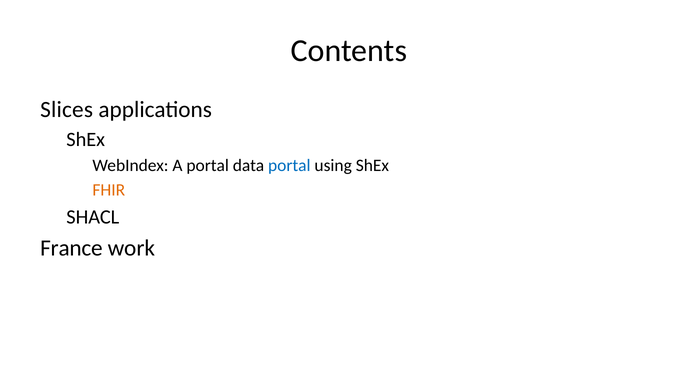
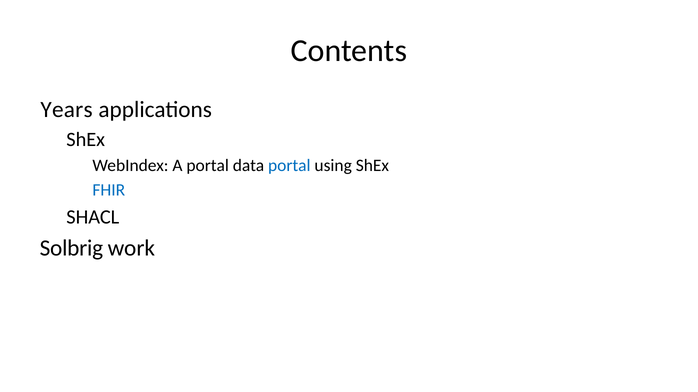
Slices: Slices -> Years (67, 110)
FHIR colour: orange -> blue (109, 190)
France: France -> Solbrig (71, 248)
